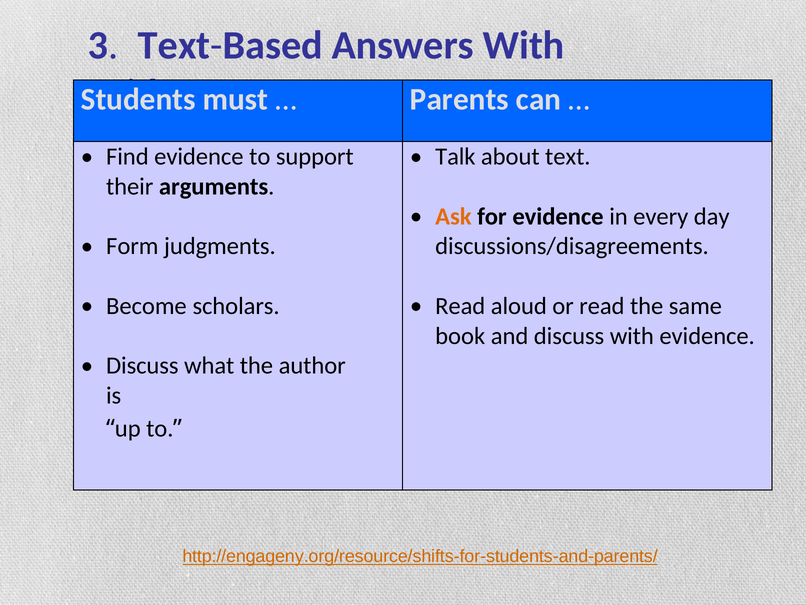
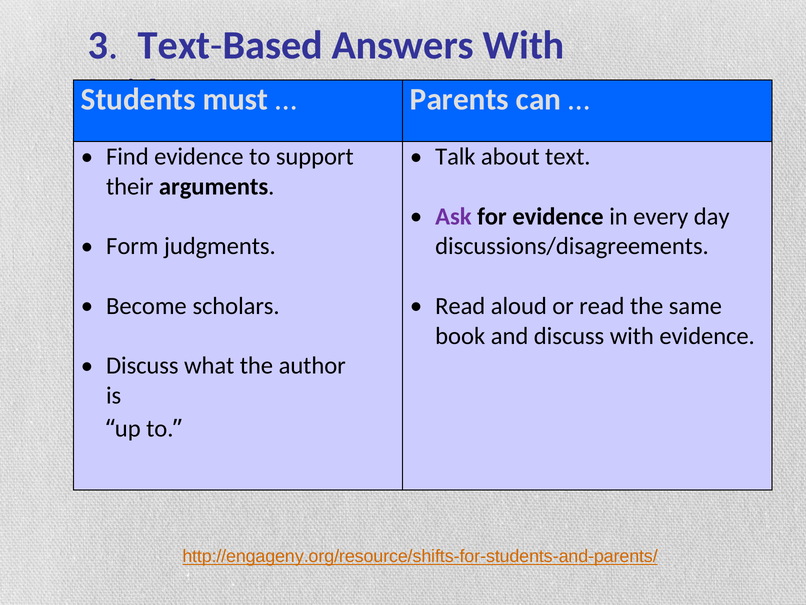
Ask colour: orange -> purple (453, 216)
